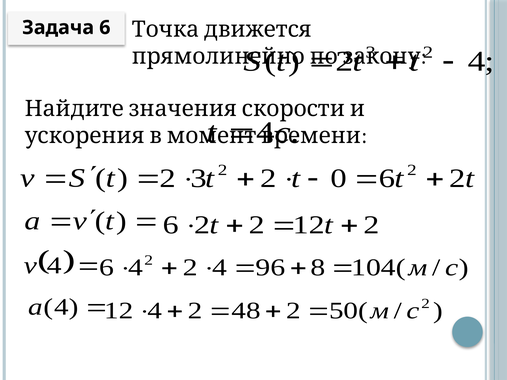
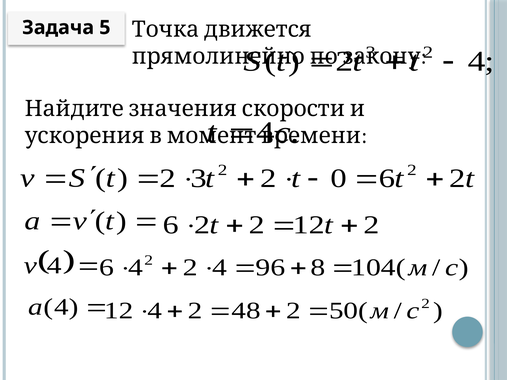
Задача 6: 6 -> 5 (105, 28)
